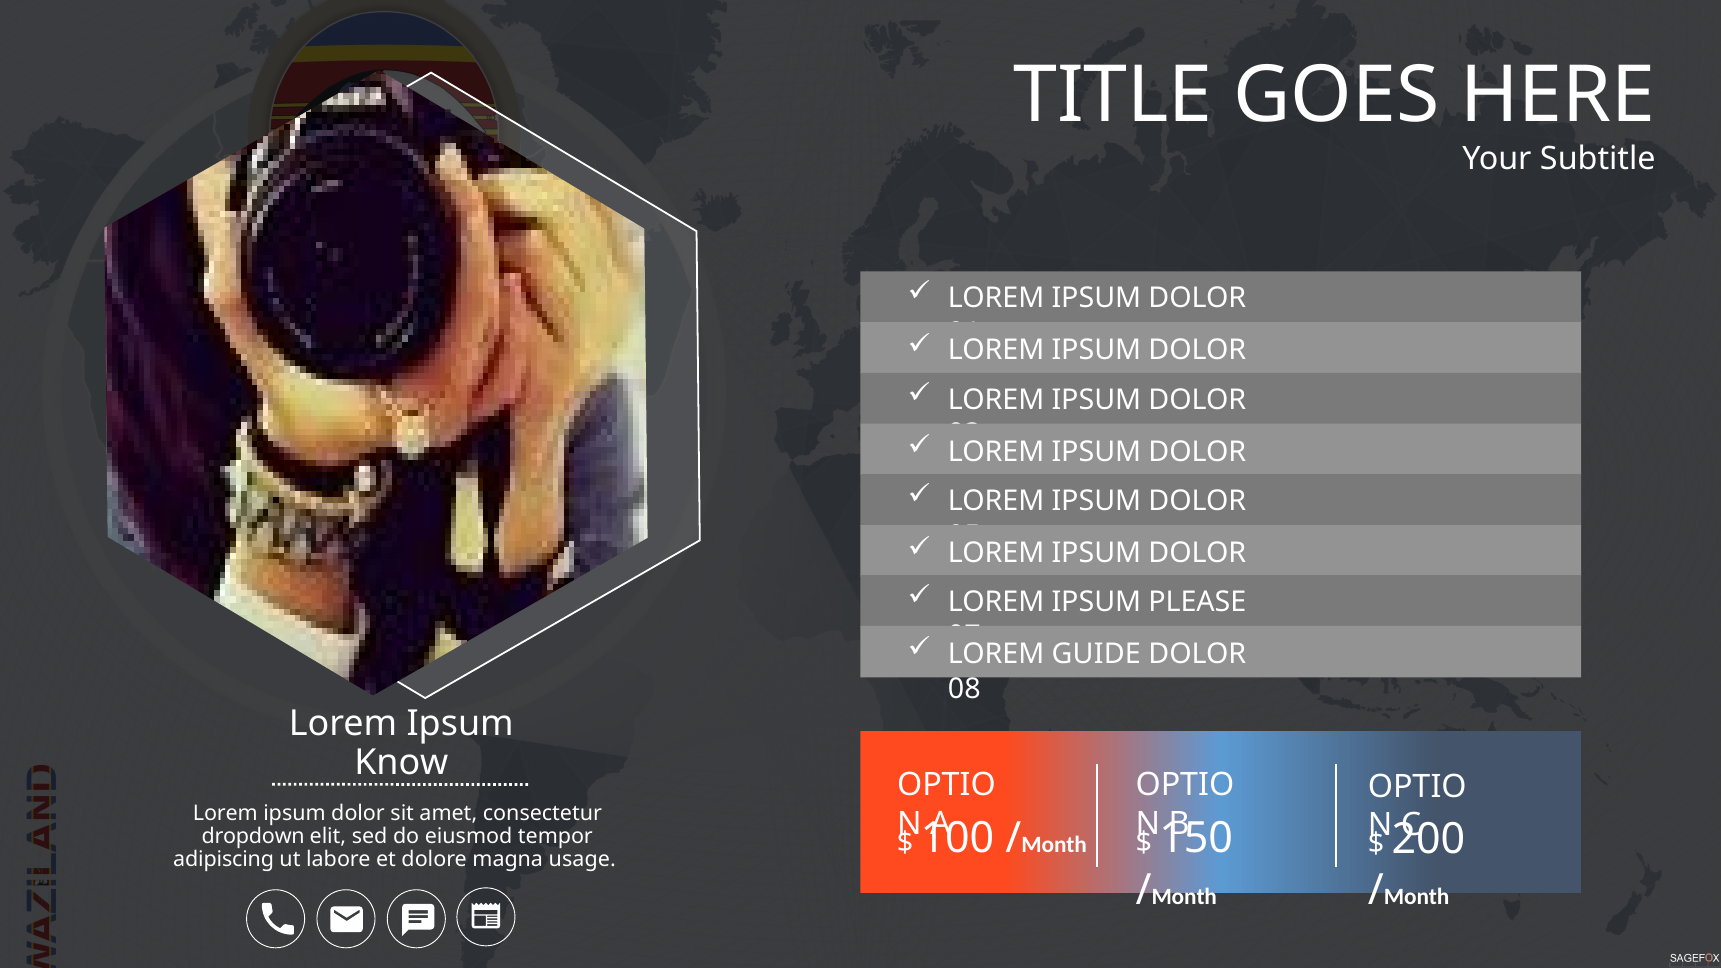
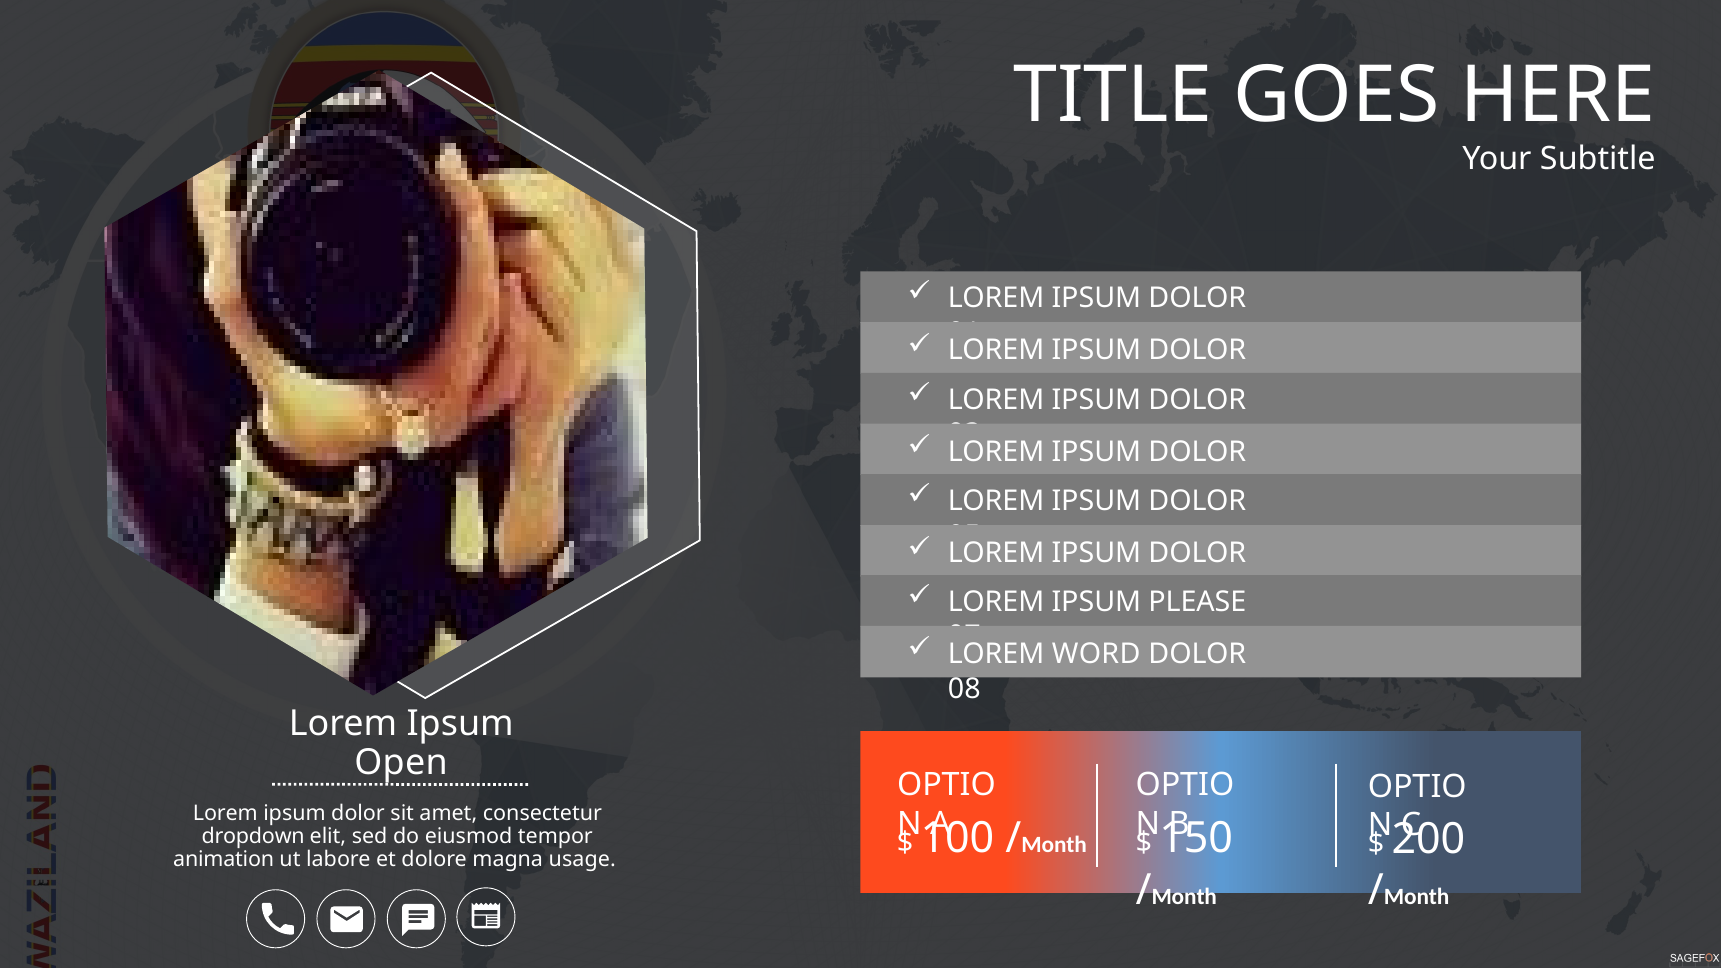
GUIDE: GUIDE -> WORD (1096, 654)
Know: Know -> Open (401, 762)
adipiscing: adipiscing -> animation (224, 860)
